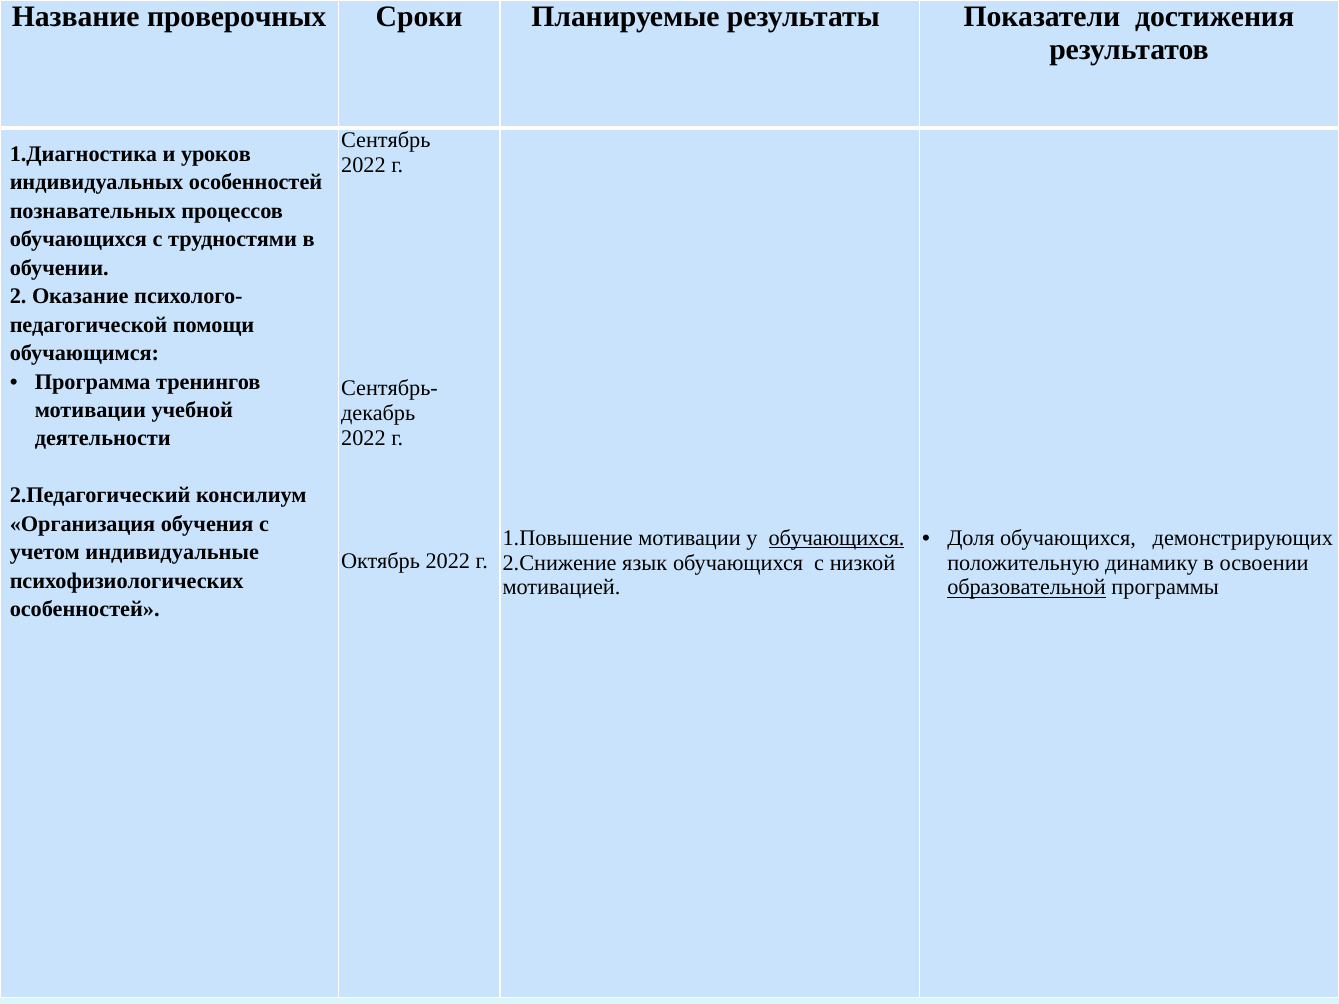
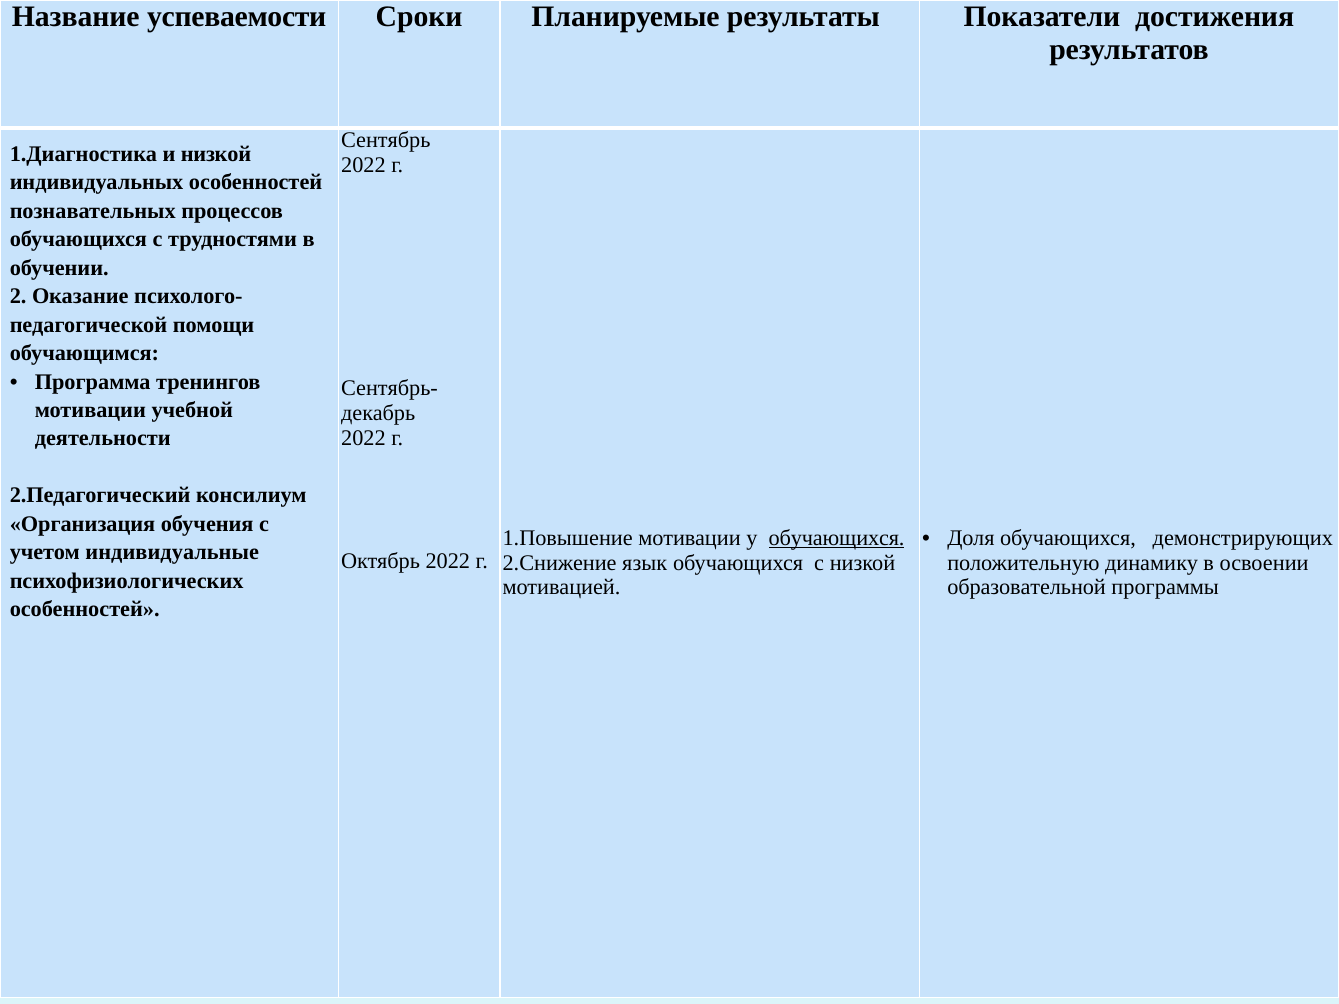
проверочных: проверочных -> успеваемости (237, 17)
и уроков: уроков -> низкой (216, 154)
образовательной underline: present -> none (1027, 588)
